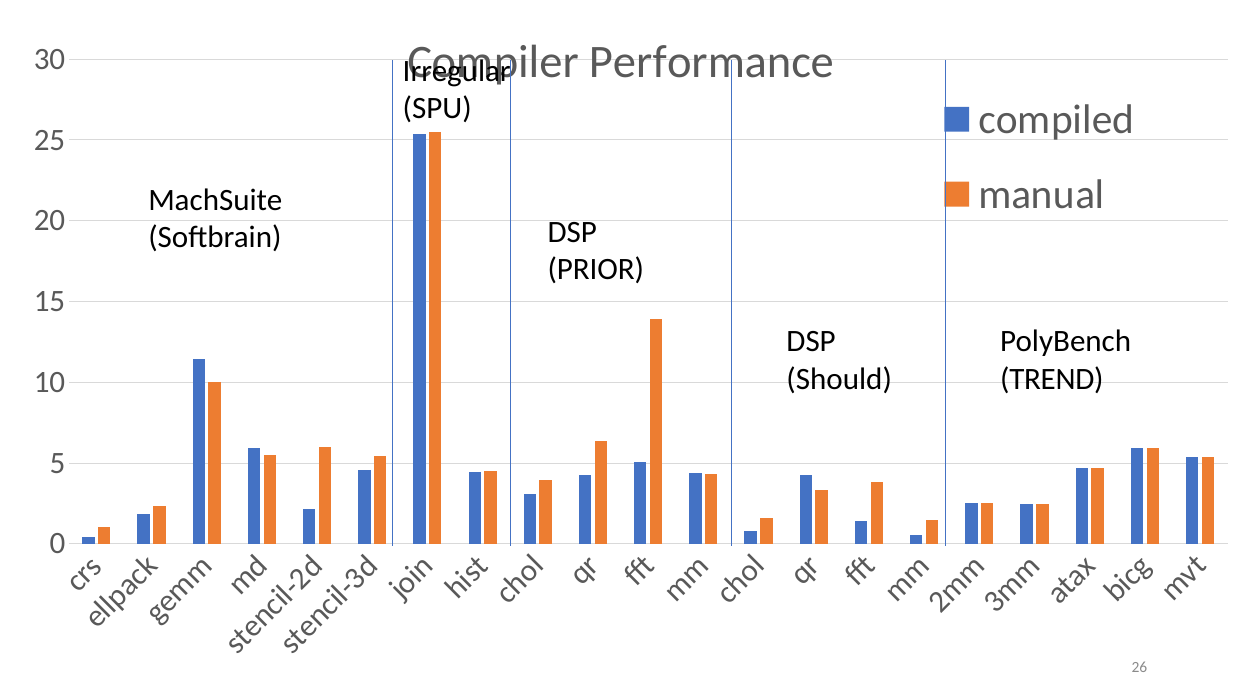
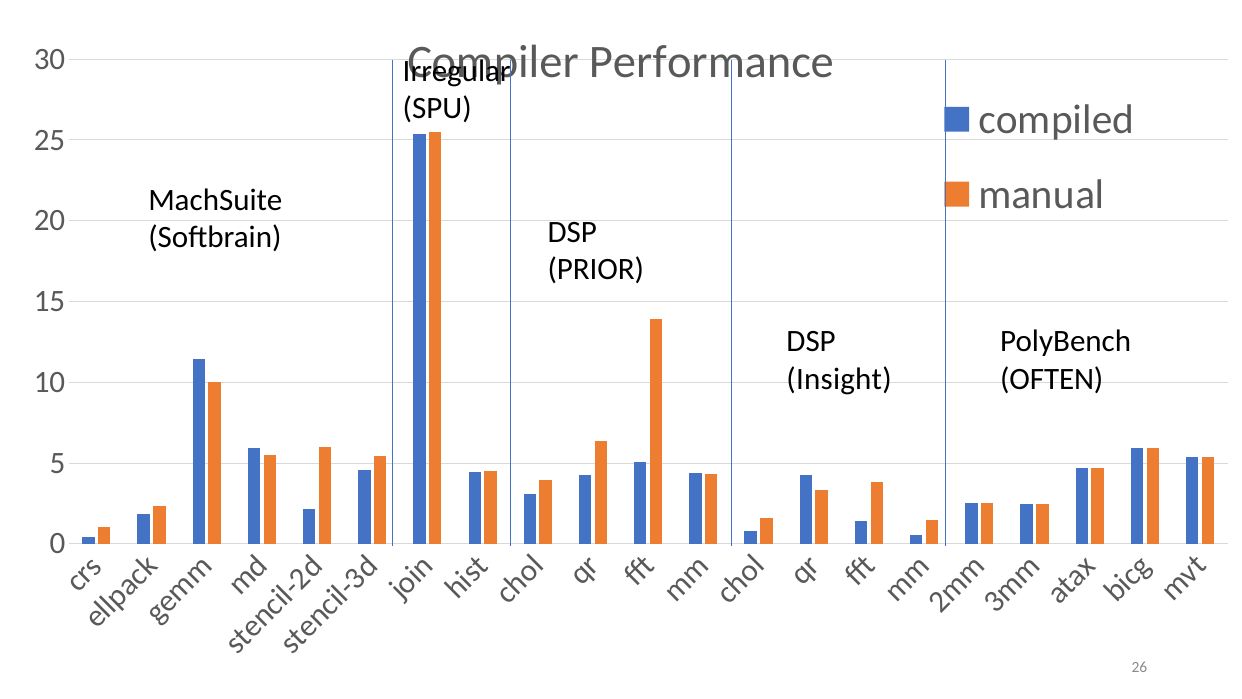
Should: Should -> Insight (839, 379)
TREND: TREND -> OFTEN (1052, 379)
